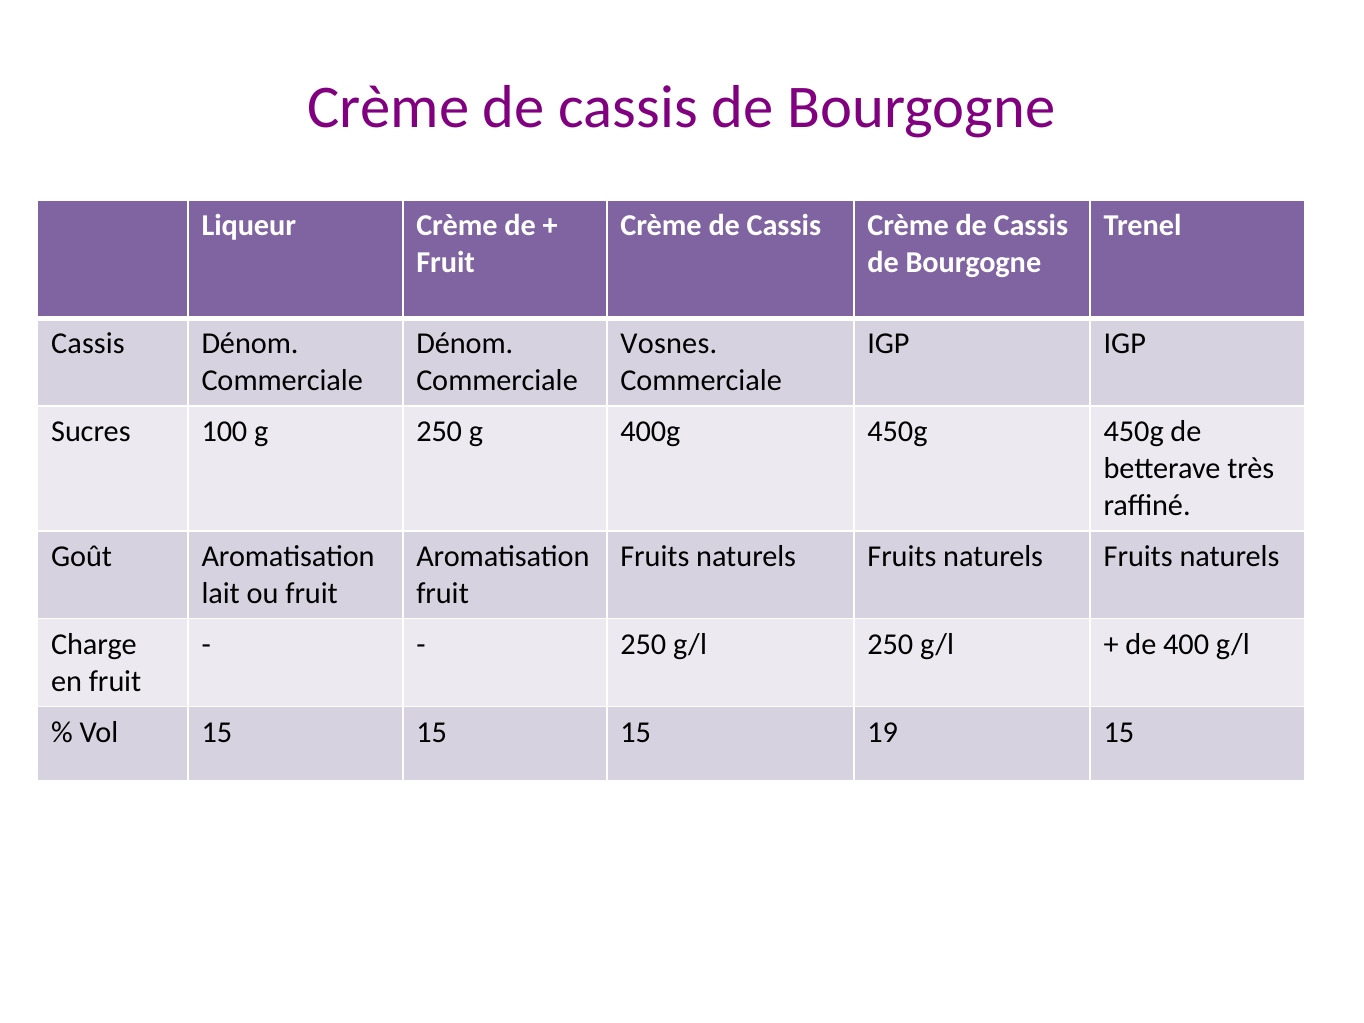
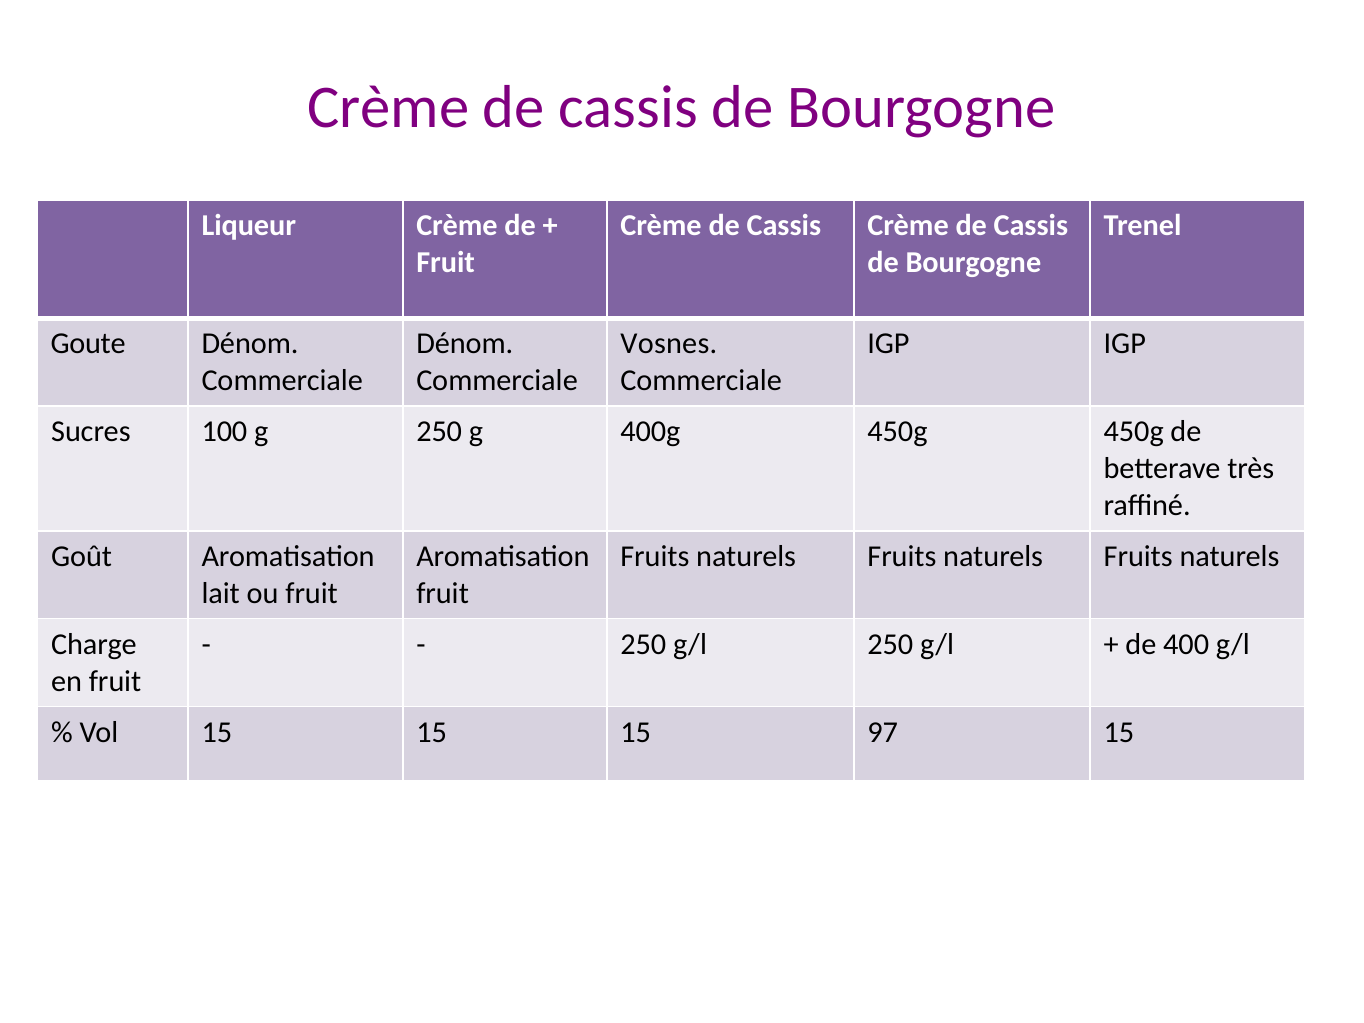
Cassis: Cassis -> Goute (88, 344)
19: 19 -> 97 (883, 732)
